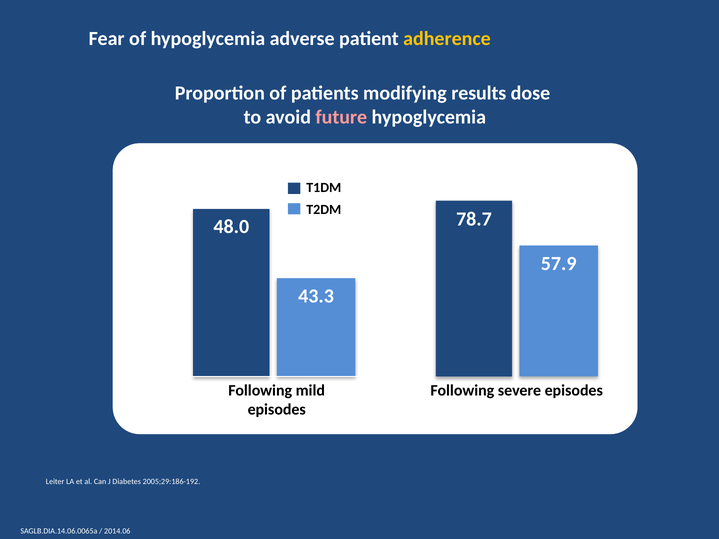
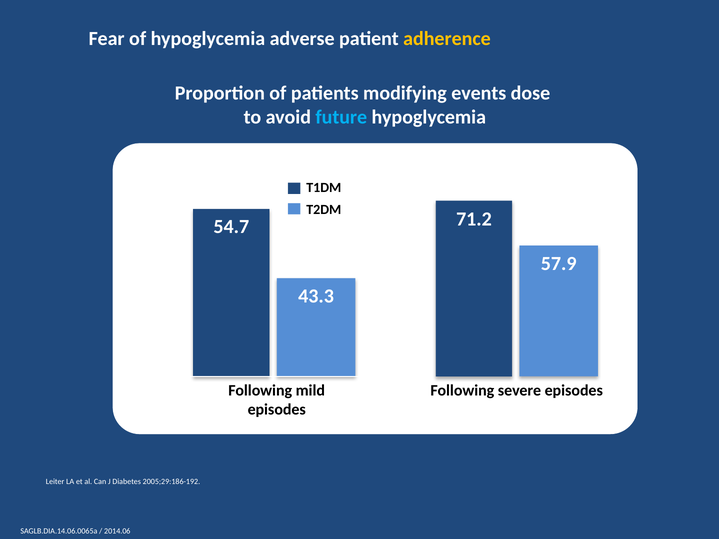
results: results -> events (479, 93)
future colour: pink -> light blue (341, 117)
78.7: 78.7 -> 71.2 (474, 219)
48.0: 48.0 -> 54.7 (231, 227)
